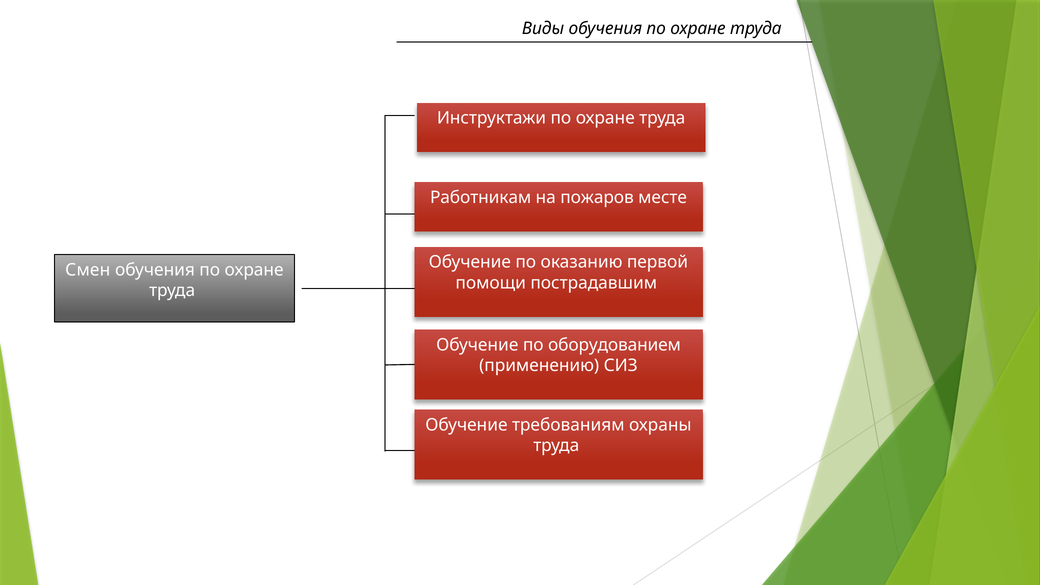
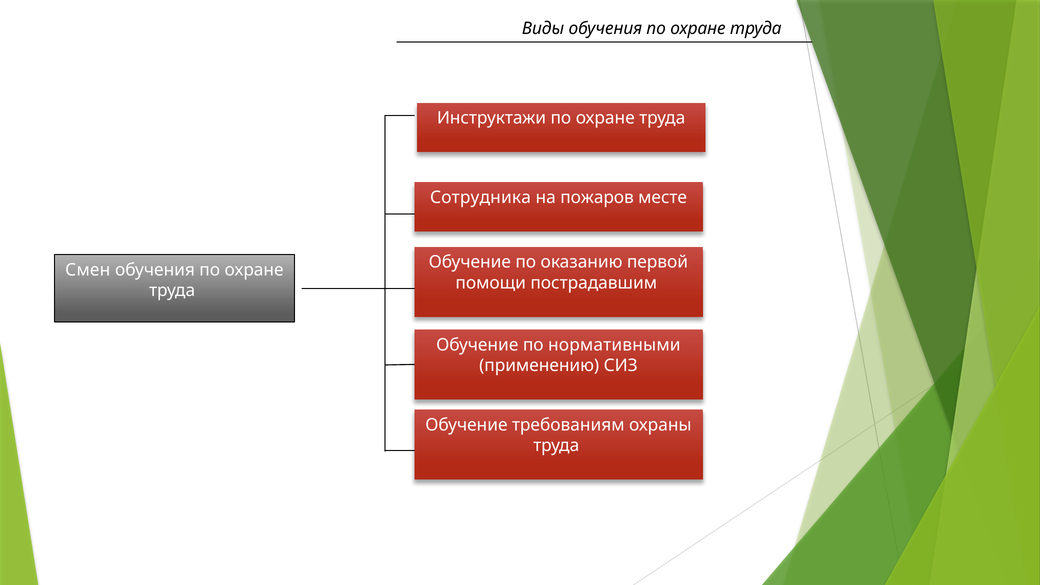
Работникам: Работникам -> Сотрудника (480, 198)
оборудованием: оборудованием -> нормативными (614, 345)
